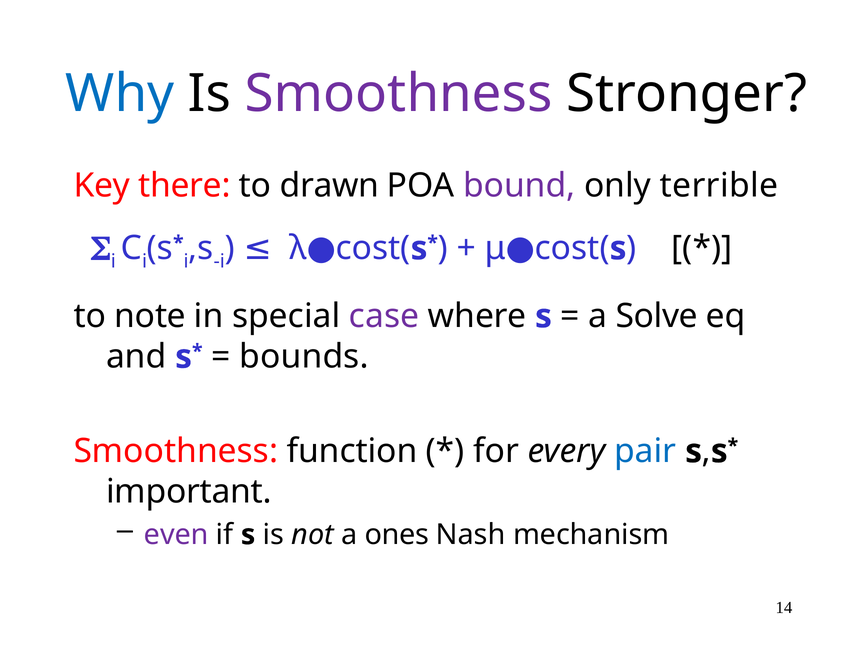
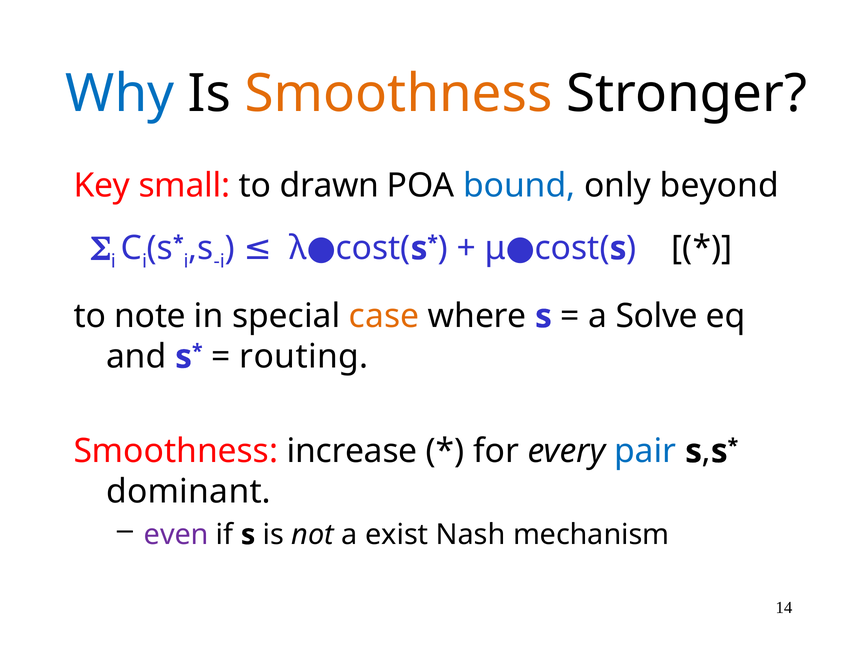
Smoothness colour: purple -> orange (399, 94)
there: there -> small (184, 186)
bound colour: purple -> blue (519, 186)
terrible: terrible -> beyond (719, 186)
case colour: purple -> orange (384, 316)
bounds: bounds -> routing (304, 356)
function: function -> increase (352, 451)
important: important -> dominant (189, 491)
ones: ones -> exist (397, 534)
